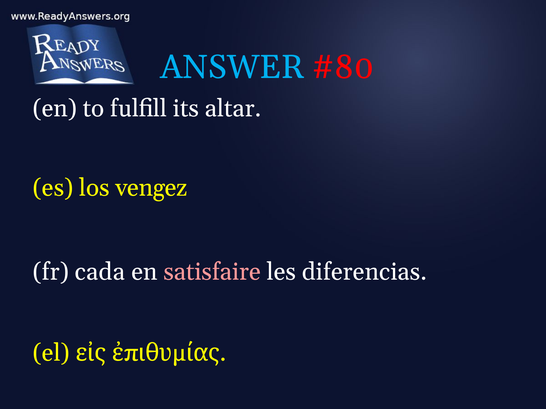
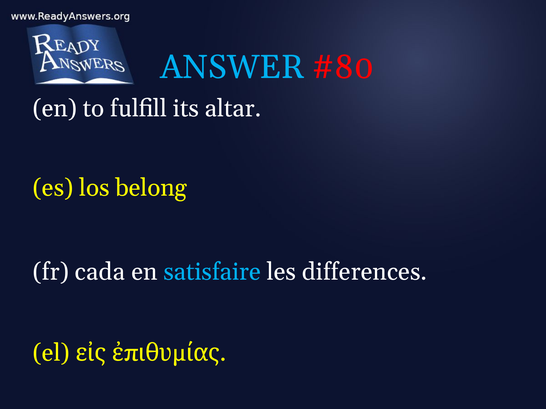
vengez: vengez -> belong (151, 188)
satisfaire colour: pink -> light blue (212, 272)
diferencias: diferencias -> differences (364, 272)
